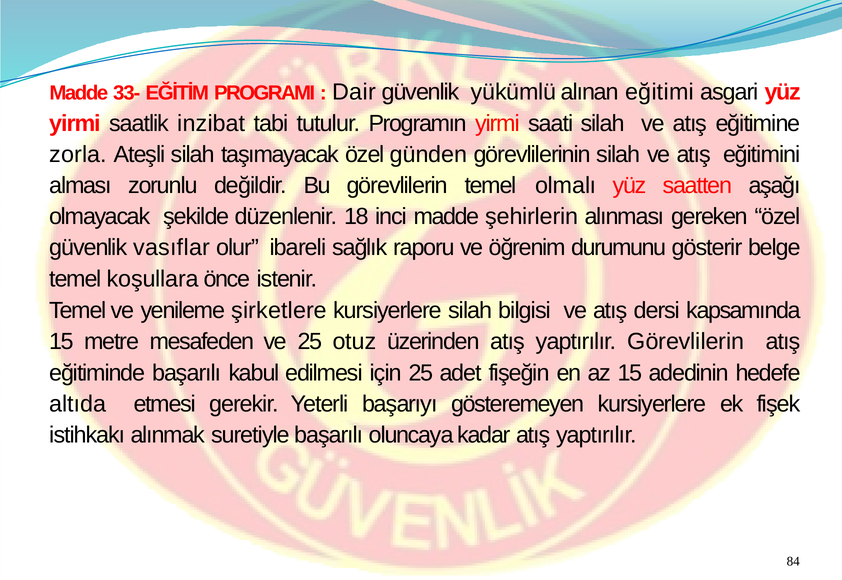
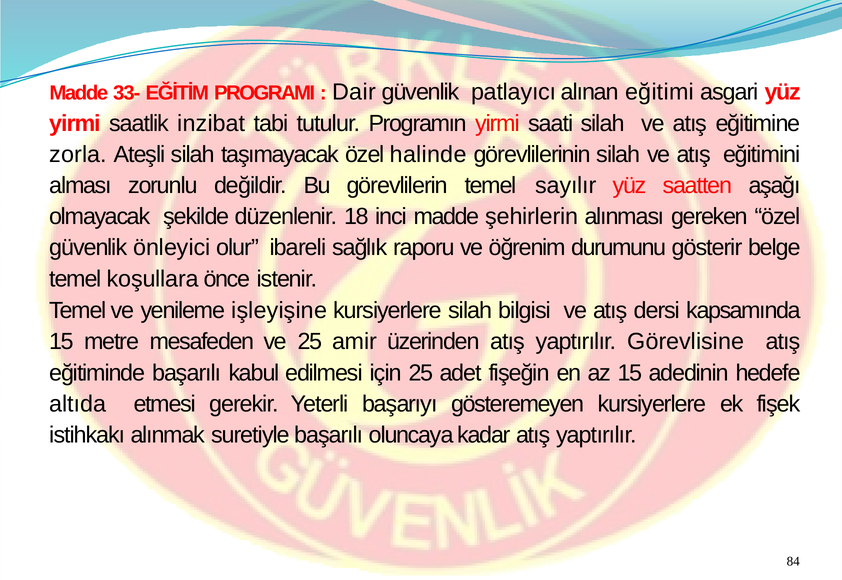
yükümlü: yükümlü -> patlayıcı (514, 92)
günden: günden -> halinde (428, 155)
olmalı: olmalı -> sayılır (566, 186)
vasıflar: vasıflar -> önleyici (172, 248)
şirketlere: şirketlere -> işleyişine (279, 311)
otuz: otuz -> amir (355, 342)
yaptırılır Görevlilerin: Görevlilerin -> Görevlisine (686, 342)
